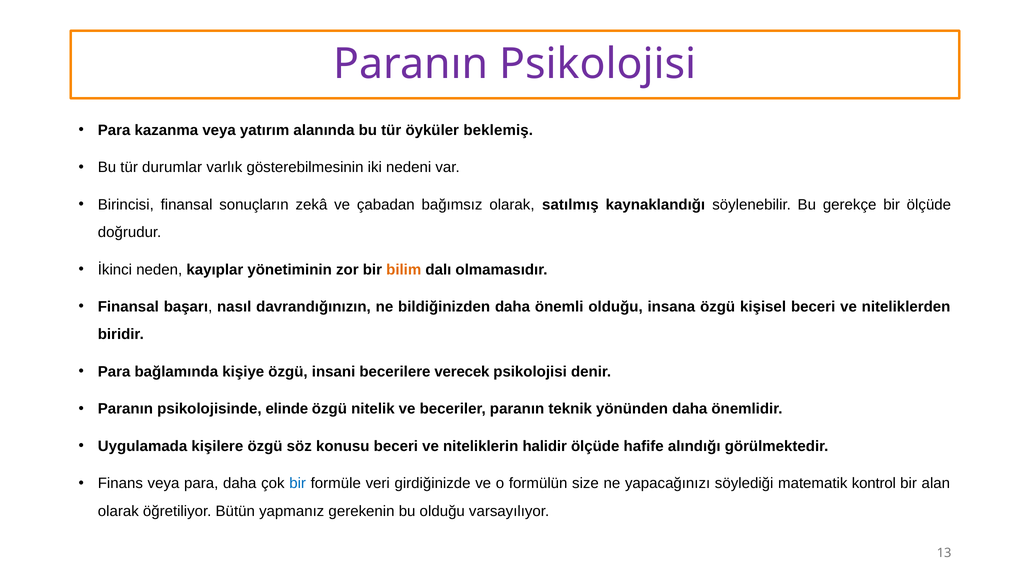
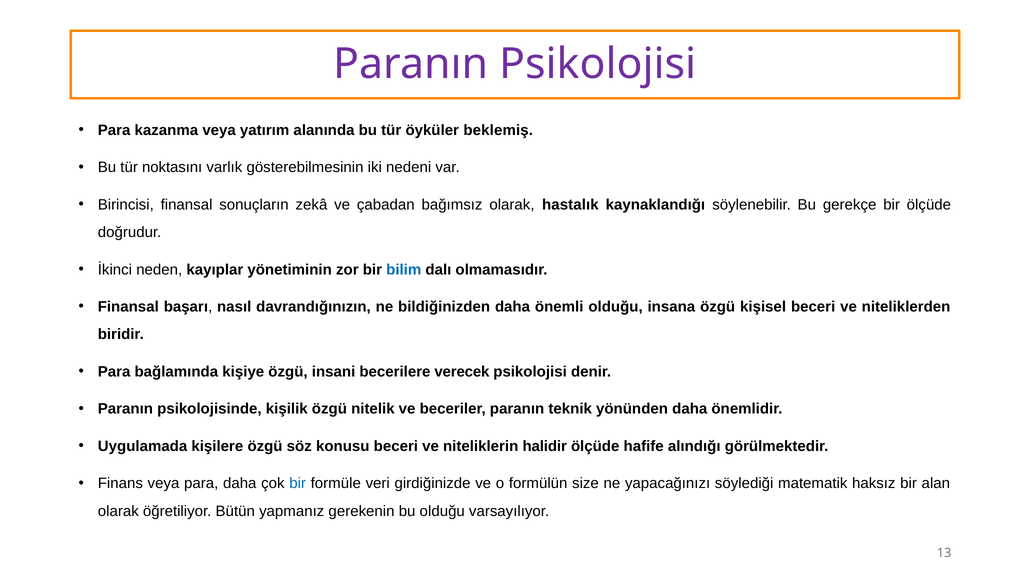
durumlar: durumlar -> noktasını (172, 167)
satılmış: satılmış -> hastalık (570, 204)
bilim colour: orange -> blue (404, 269)
elinde: elinde -> kişilik (287, 409)
kontrol: kontrol -> haksız (874, 483)
